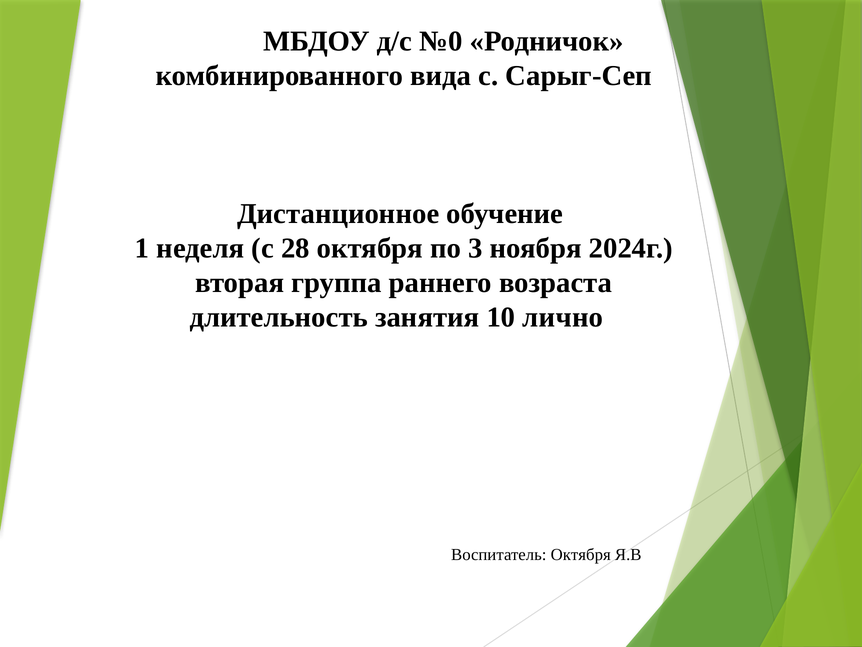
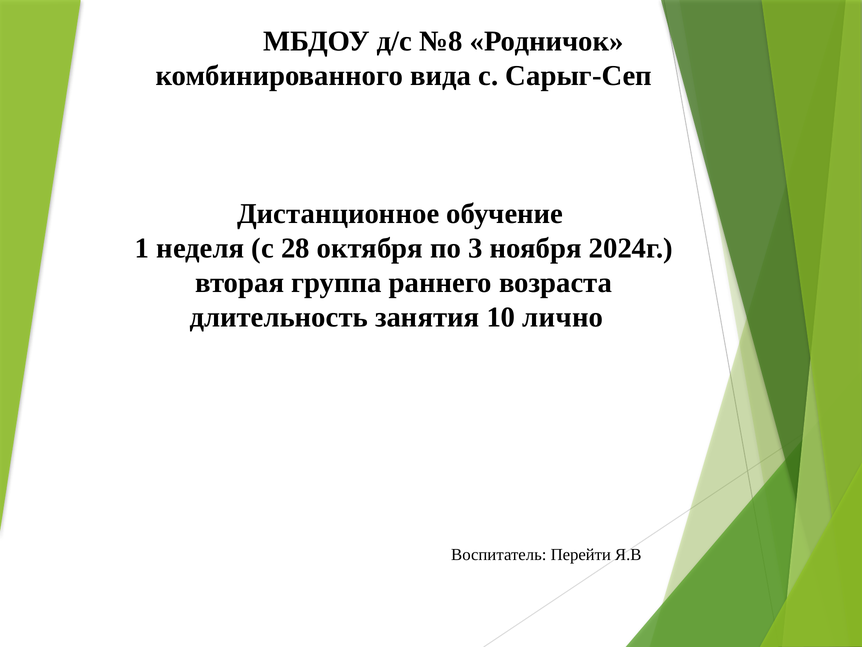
№0: №0 -> №8 (441, 41)
Воспитатель Октября: Октября -> Перейти (581, 554)
